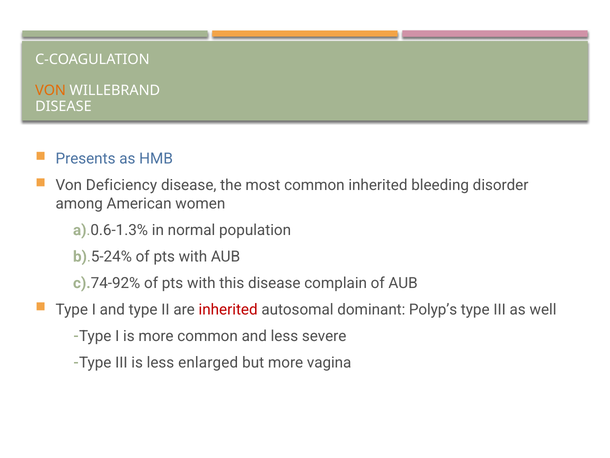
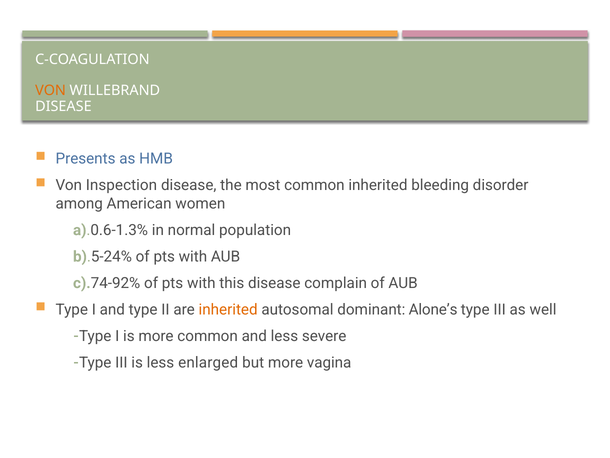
Deficiency: Deficiency -> Inspection (121, 185)
inherited colour: red -> orange (228, 309)
Polyp’s: Polyp’s -> Alone’s (433, 309)
